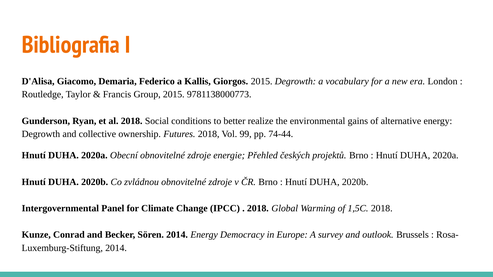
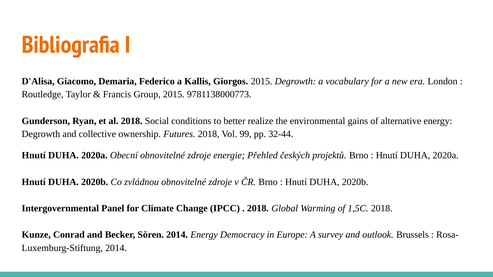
74-44: 74-44 -> 32-44 (281, 134)
